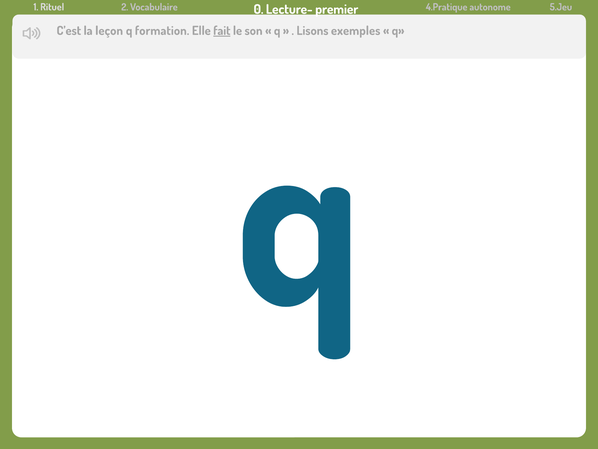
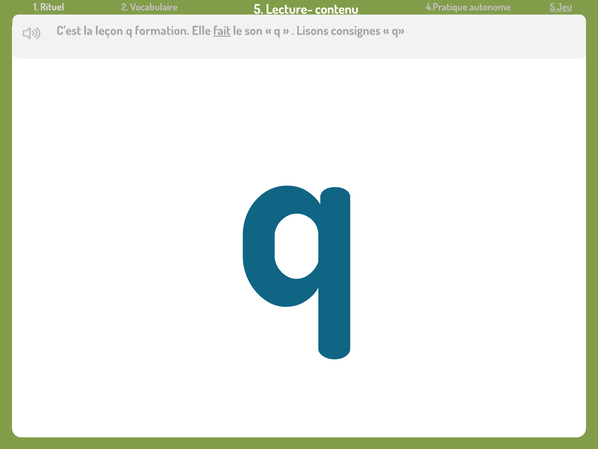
0: 0 -> 5 (258, 9)
premier: premier -> contenu (337, 9)
5.Jeu underline: none -> present (561, 7)
exemples: exemples -> consignes (356, 31)
